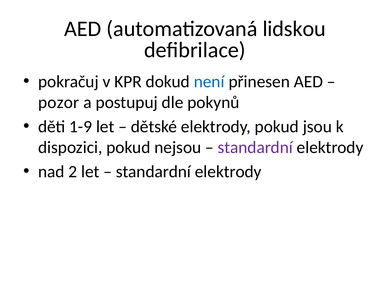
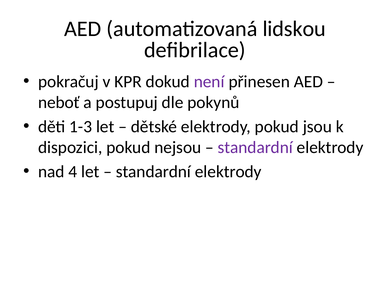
není colour: blue -> purple (209, 82)
pozor: pozor -> neboť (59, 103)
1-9: 1-9 -> 1-3 (81, 127)
2: 2 -> 4 (73, 172)
